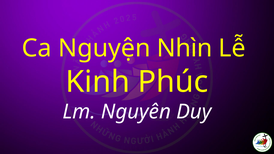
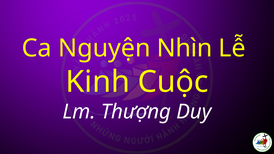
Phúc: Phúc -> Cuộc (173, 82)
Nguyên: Nguyên -> Thượng (136, 112)
